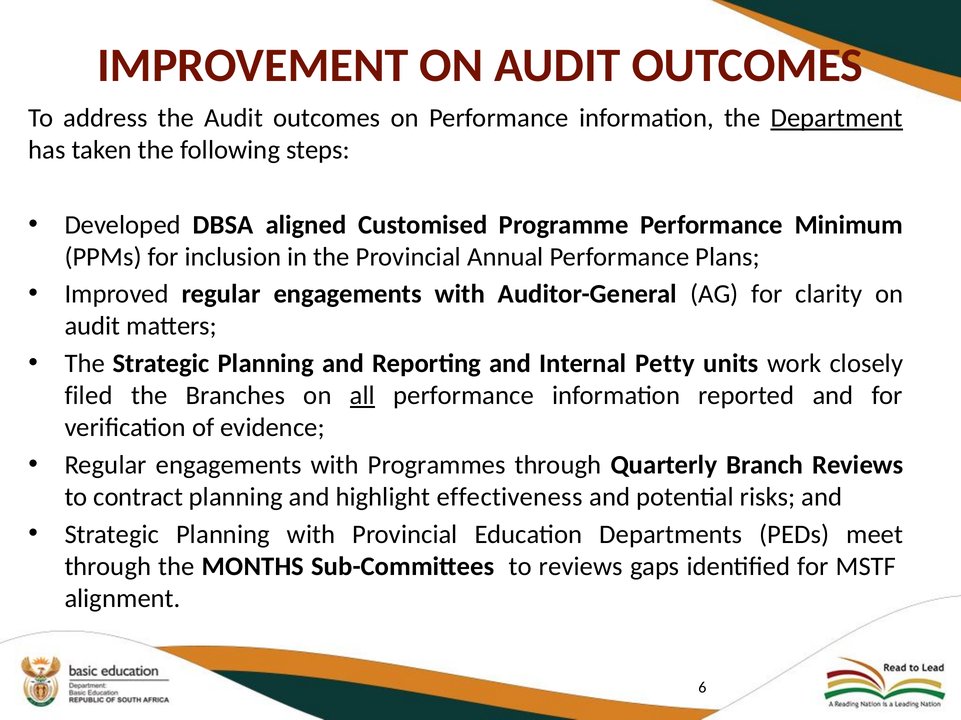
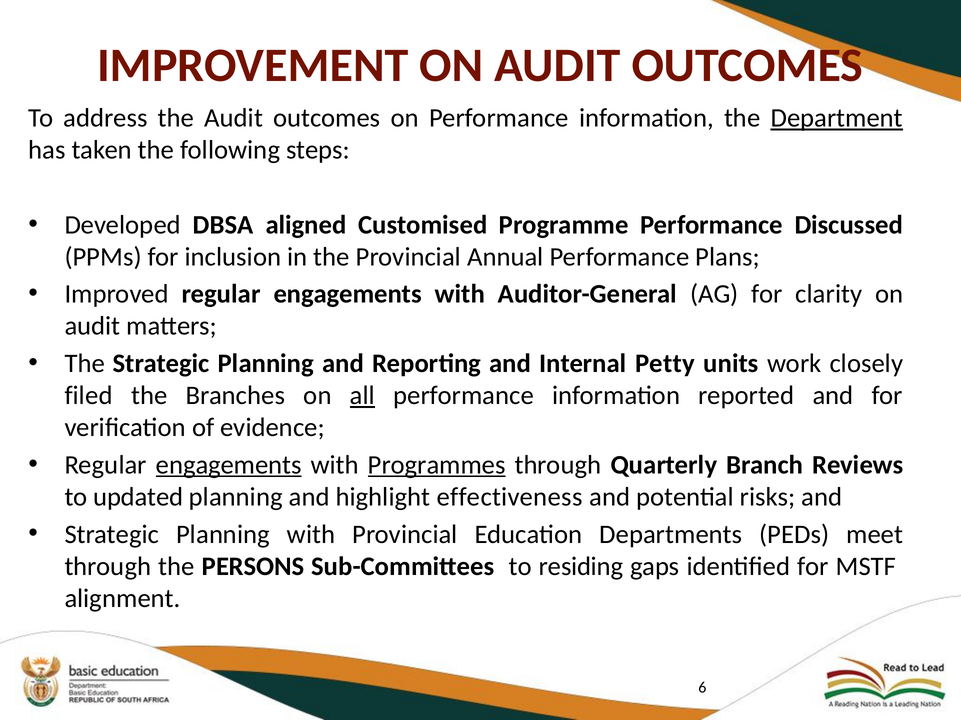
Minimum: Minimum -> Discussed (849, 225)
engagements underline: none -> present (229, 465)
Programmes underline: none -> present (437, 465)
contract: contract -> updated (138, 497)
MONTHS: MONTHS -> PERSONS (253, 567)
to reviews: reviews -> residing (581, 567)
